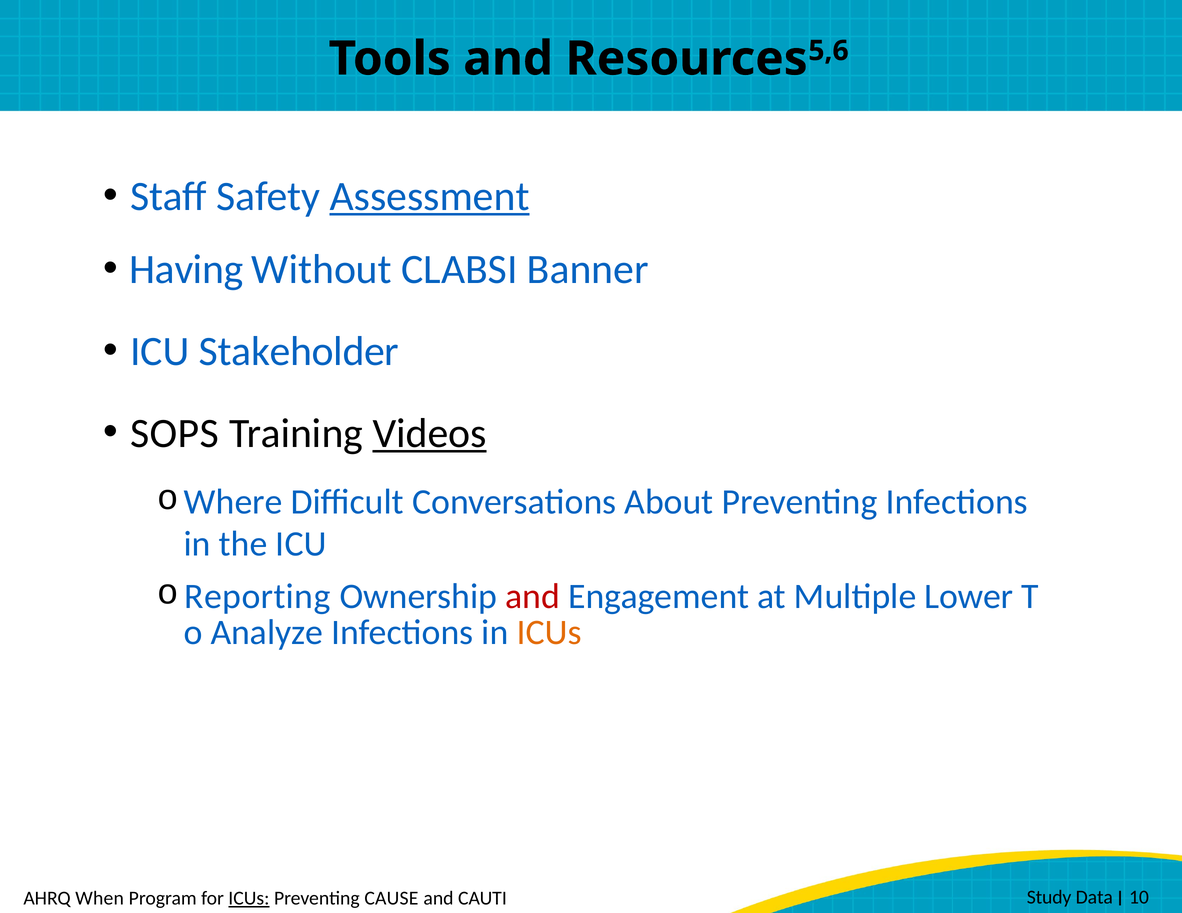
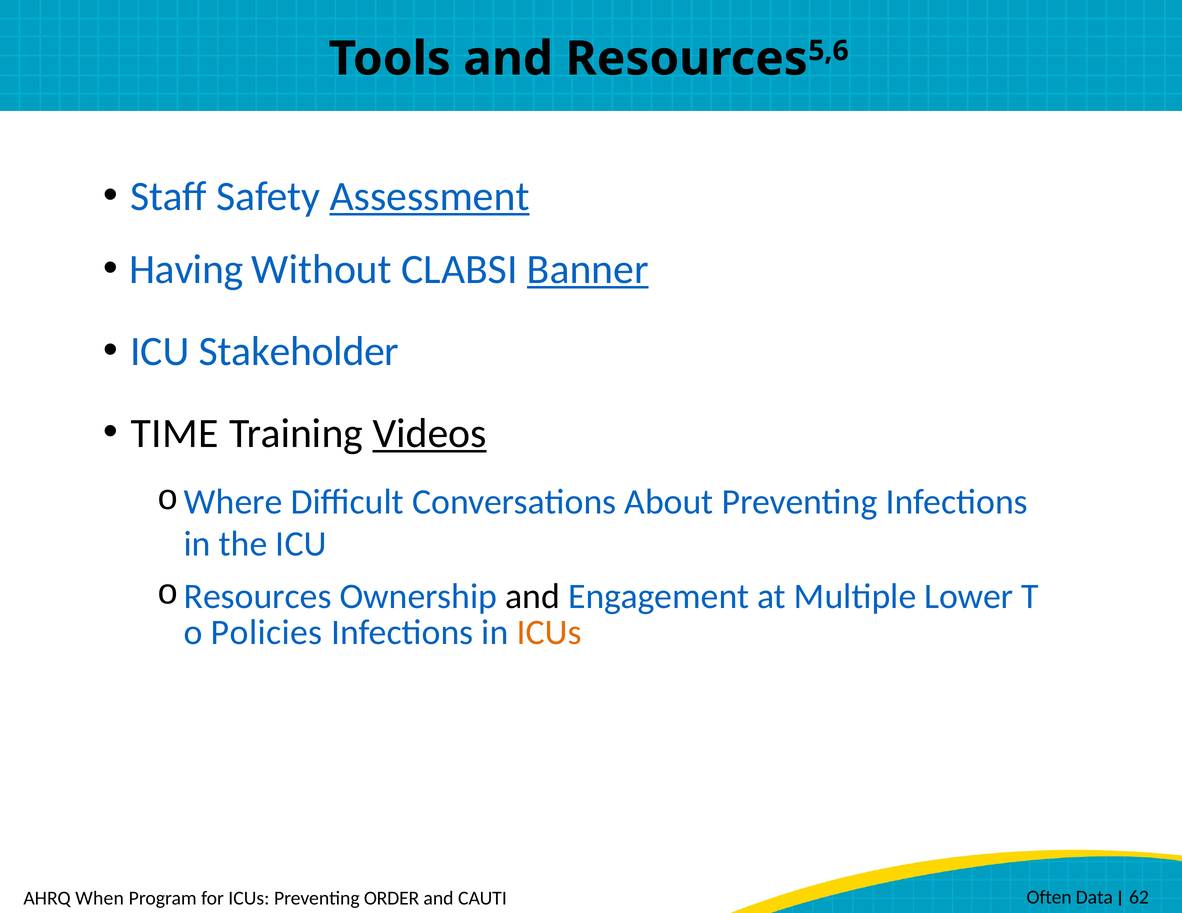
Banner underline: none -> present (588, 270)
SOPS: SOPS -> TIME (175, 434)
Reporting: Reporting -> Resources (258, 597)
and colour: red -> black (533, 597)
Analyze: Analyze -> Policies (267, 633)
ICUs underline: present -> none (249, 899)
CAUSE: CAUSE -> ORDER (392, 899)
Study: Study -> Often (1049, 898)
10: 10 -> 62 (1139, 898)
